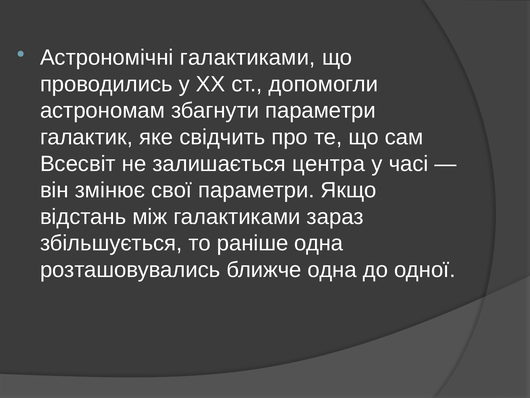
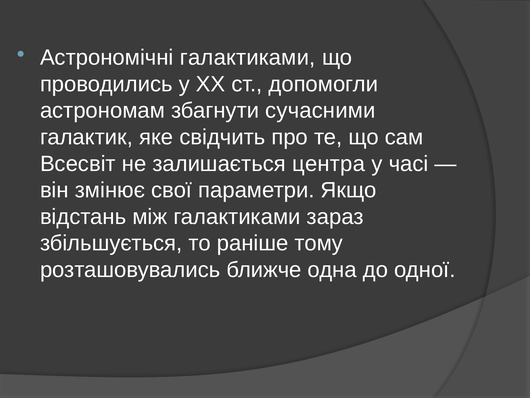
збагнути параметри: параметри -> сучасними (320, 111)
раніше одна: одна -> тому (319, 243)
